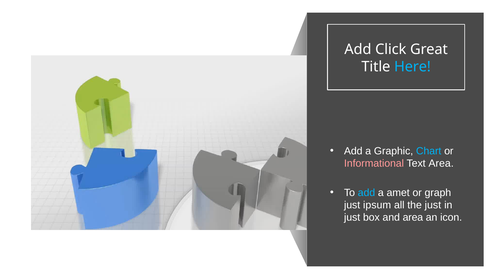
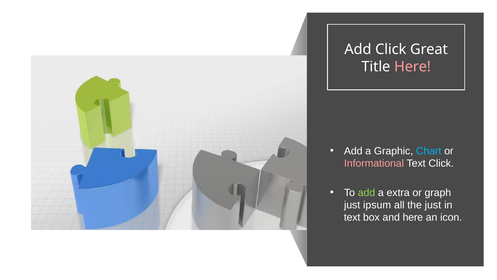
Here colour: light blue -> pink (412, 67)
Text Area: Area -> Click (441, 163)
add colour: light blue -> light green (366, 192)
amet: amet -> extra (398, 192)
just: just -> text (352, 217)
and area: area -> here (413, 217)
